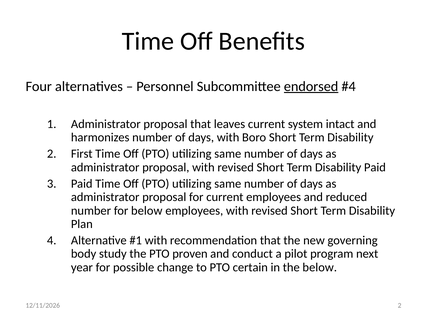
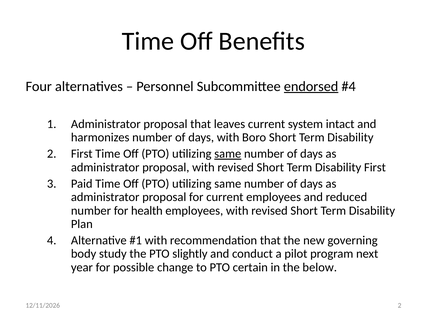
same underline: none -> present (228, 154)
Disability Paid: Paid -> First (375, 167)
for below: below -> health (147, 211)
proven: proven -> slightly (190, 254)
